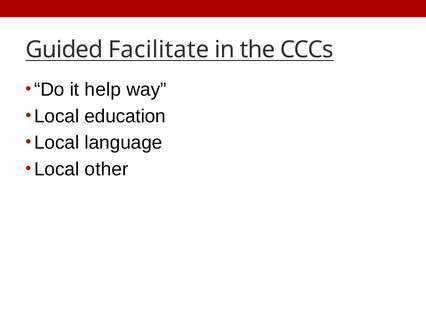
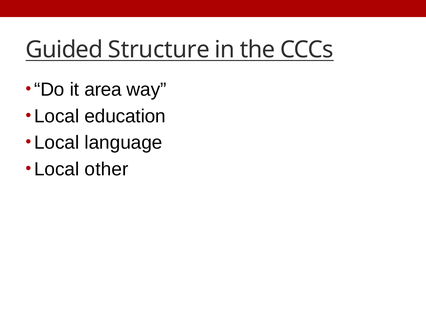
Facilitate: Facilitate -> Structure (159, 50)
help: help -> area (103, 89)
